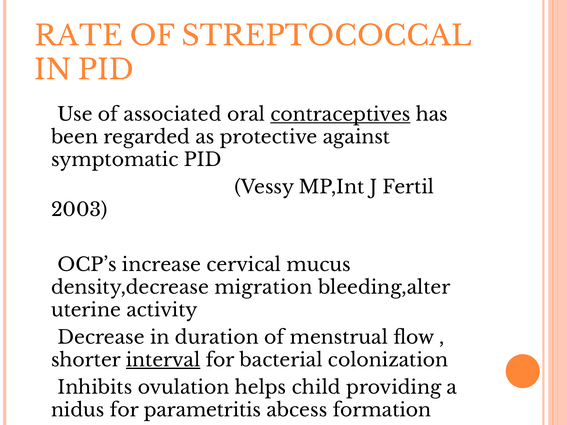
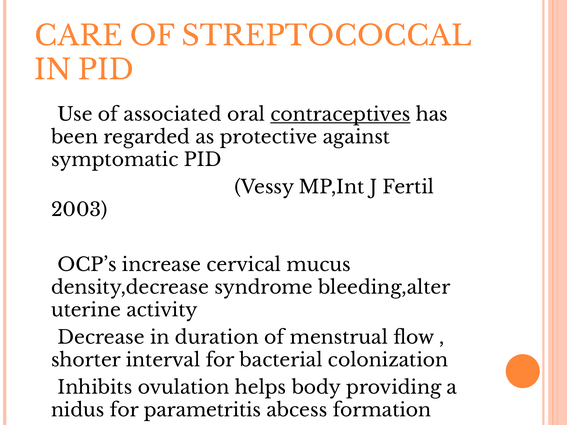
RATE: RATE -> CARE (79, 36)
migration: migration -> syndrome (264, 288)
interval underline: present -> none (163, 360)
child: child -> body (316, 388)
